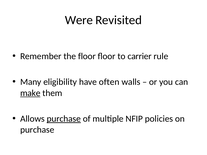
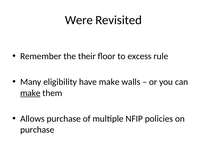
the floor: floor -> their (87, 56)
carrier: carrier -> excess (140, 56)
have often: often -> make (109, 82)
purchase underline: present -> none (64, 119)
